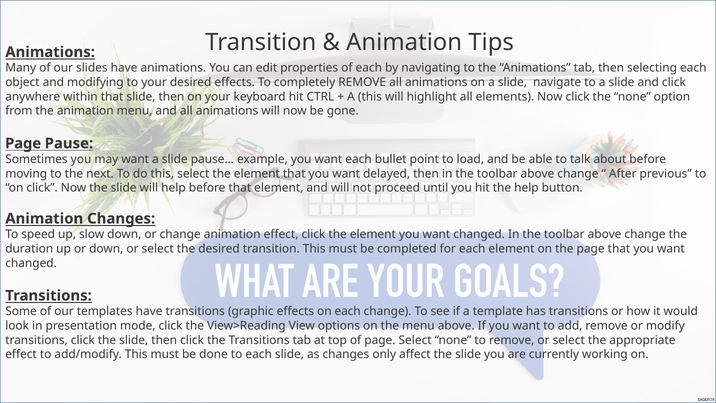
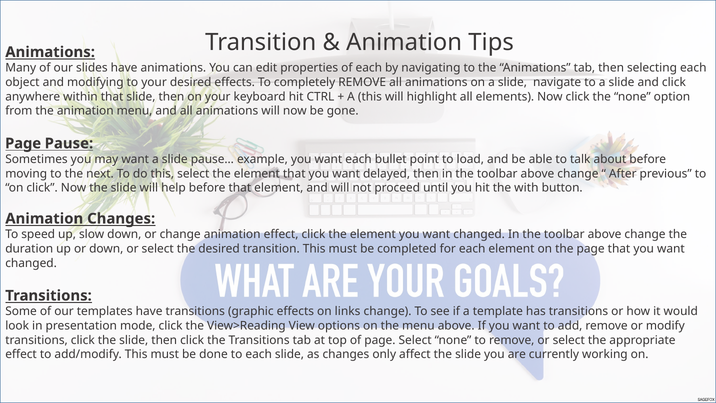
the help: help -> with (526, 188)
on each: each -> links (348, 311)
